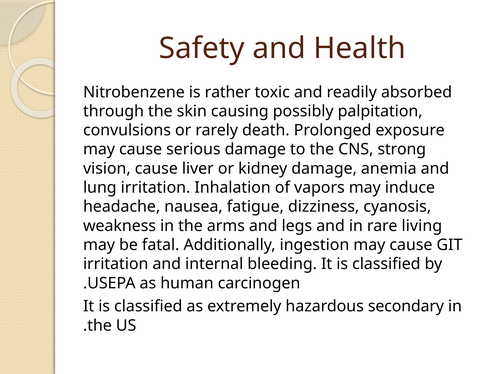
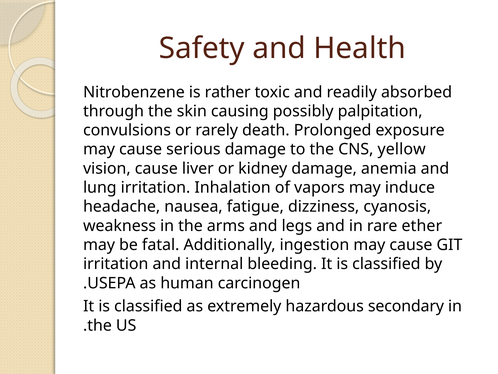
strong: strong -> yellow (402, 149)
living: living -> ether (422, 225)
